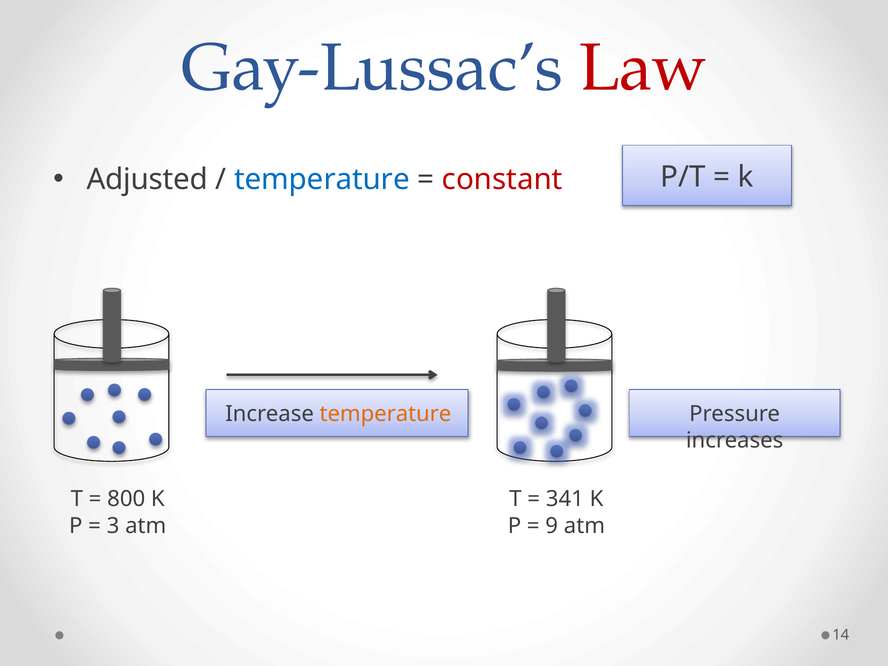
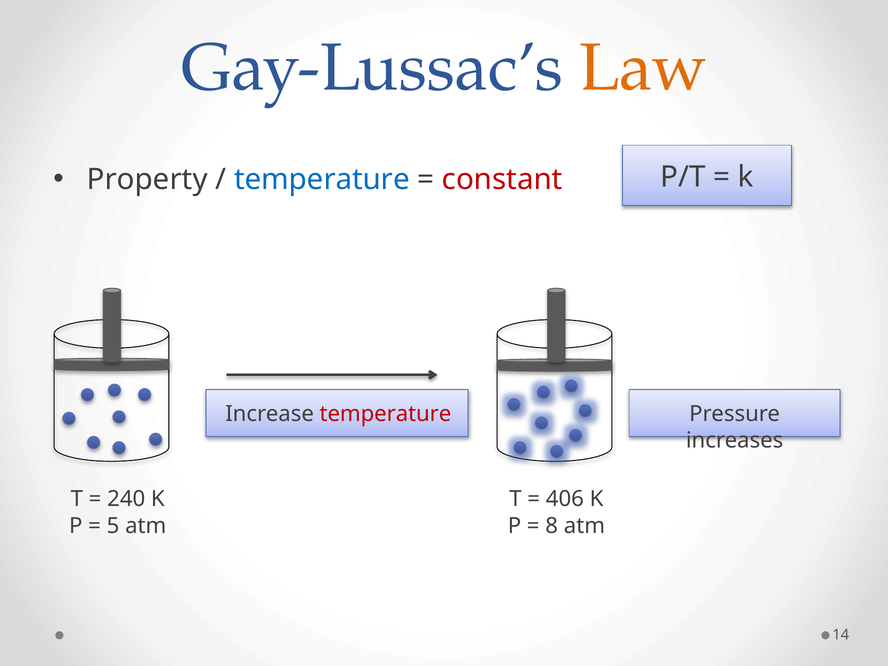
Law colour: red -> orange (643, 68)
Adjusted: Adjusted -> Property (147, 180)
temperature colour: orange -> red (385, 414)
800: 800 -> 240 (126, 499)
341: 341 -> 406 (565, 499)
3: 3 -> 5 (113, 526)
9: 9 -> 8 (552, 526)
